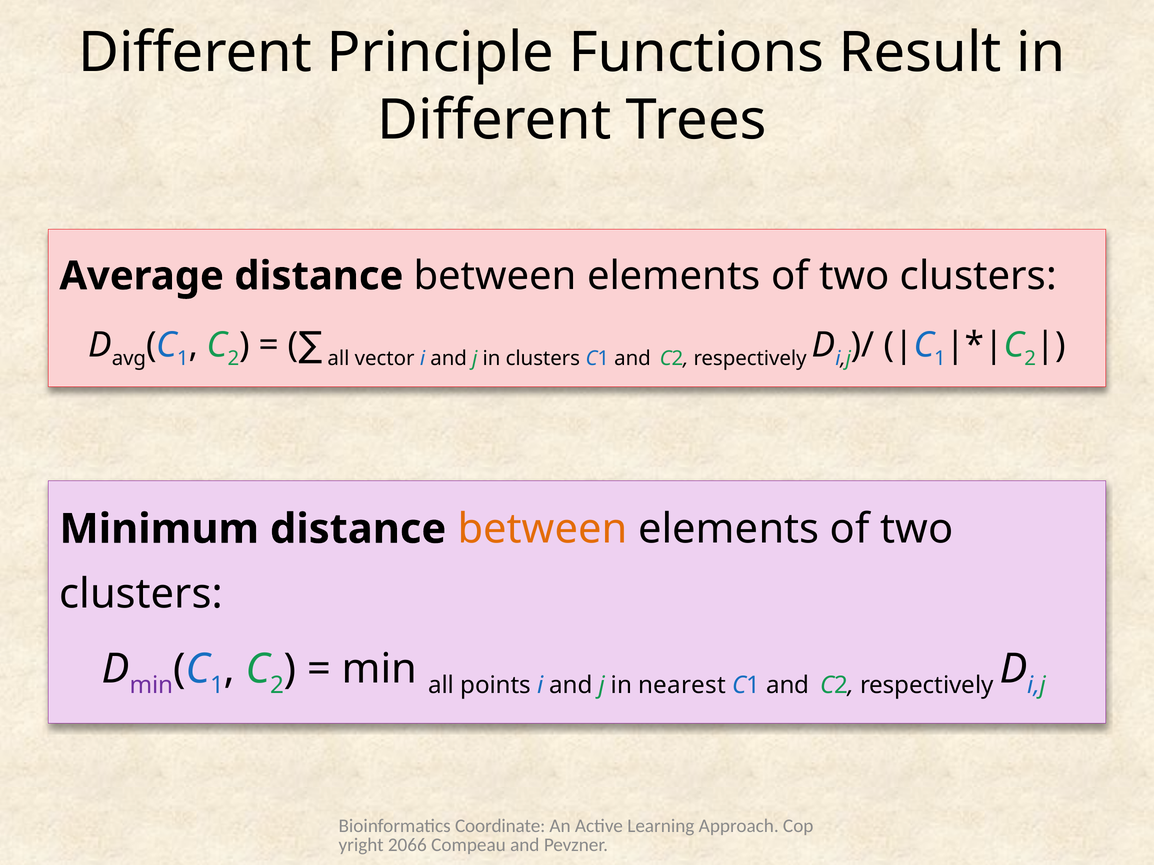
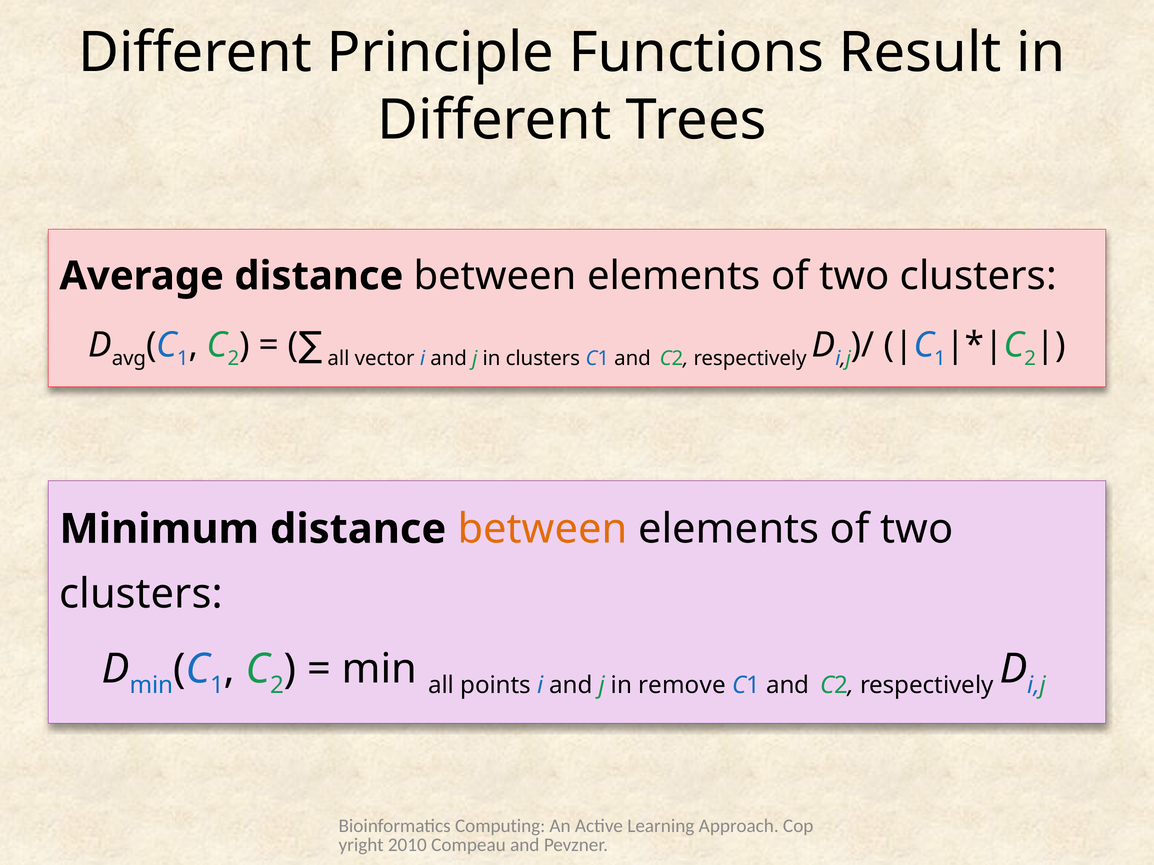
min colour: purple -> blue (152, 686)
nearest: nearest -> remove (682, 686)
Coordinate: Coordinate -> Computing (500, 826)
2066: 2066 -> 2010 (407, 846)
